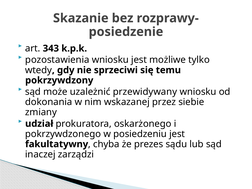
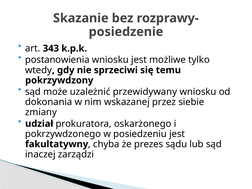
pozostawienia: pozostawienia -> postanowienia (57, 60)
